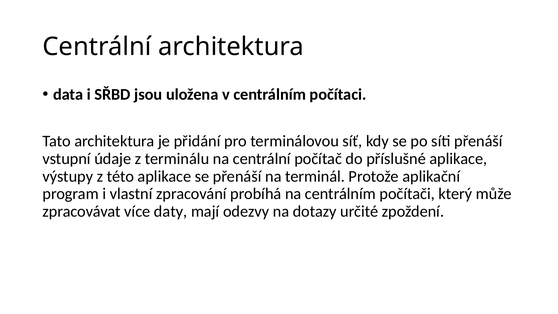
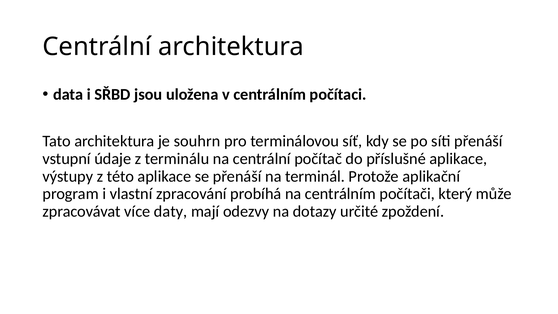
přidání: přidání -> souhrn (197, 141)
